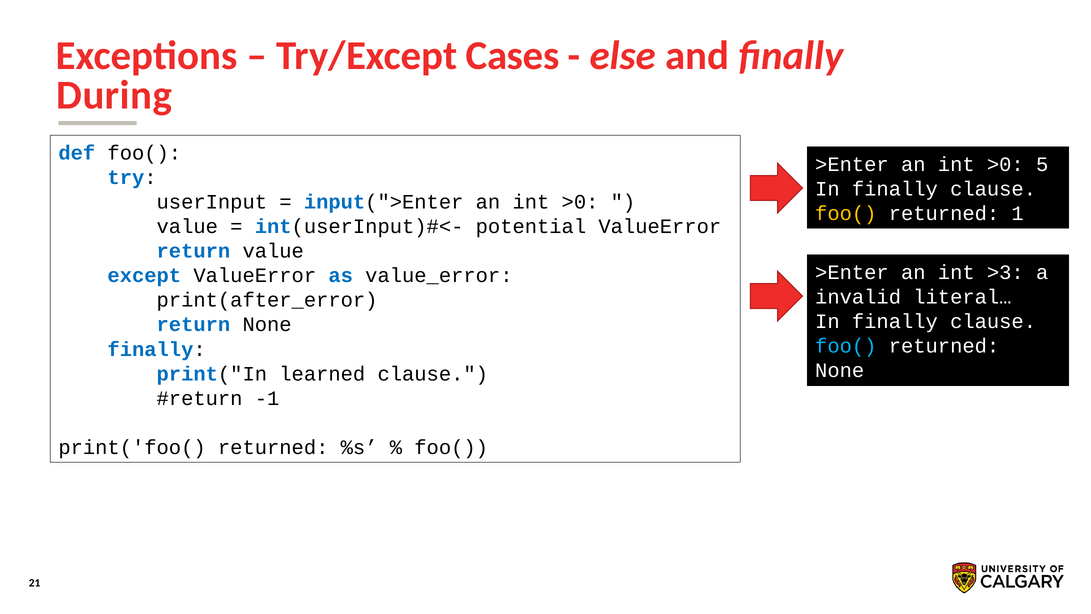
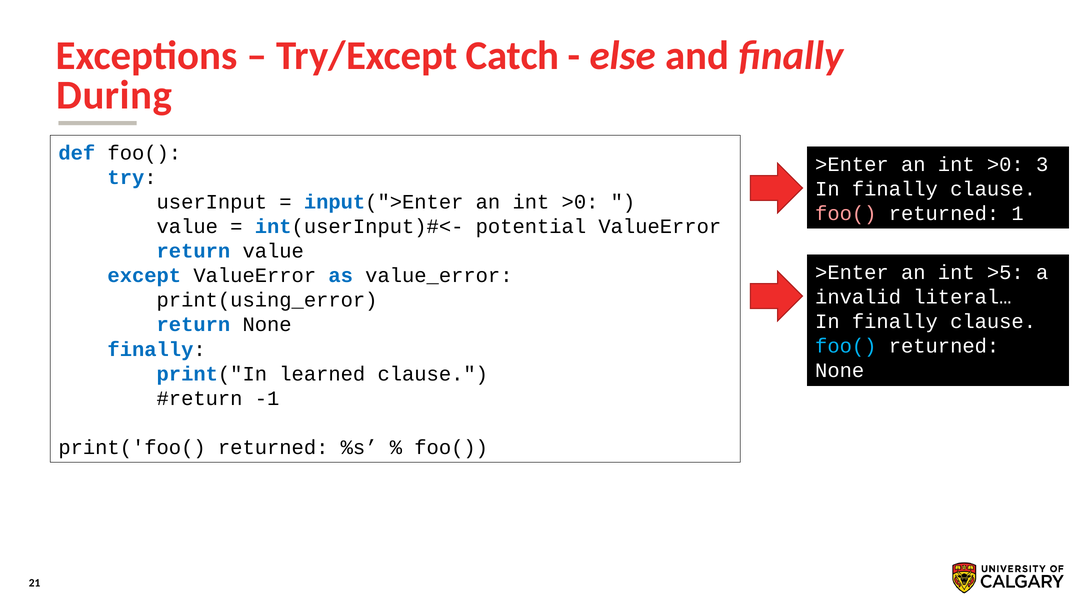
Cases: Cases -> Catch (513, 56)
5: 5 -> 3 (1042, 164)
foo( colour: yellow -> pink (846, 213)
>3: >3 -> >5 (1005, 272)
print(after_error: print(after_error -> print(using_error (267, 300)
